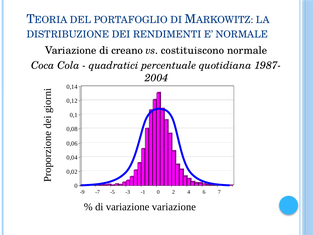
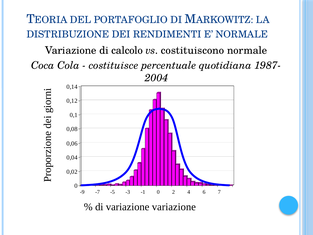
creano: creano -> calcolo (127, 50)
quadratici: quadratici -> costituisce (114, 65)
